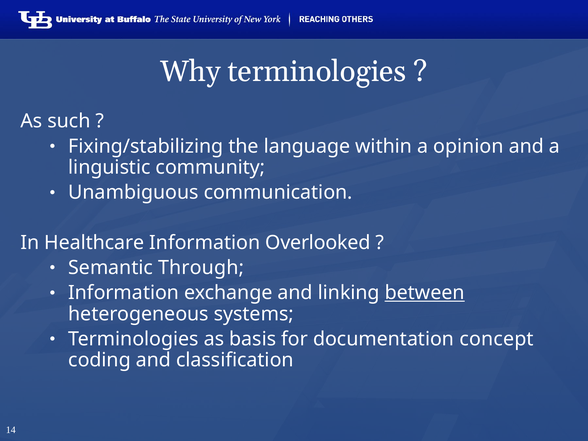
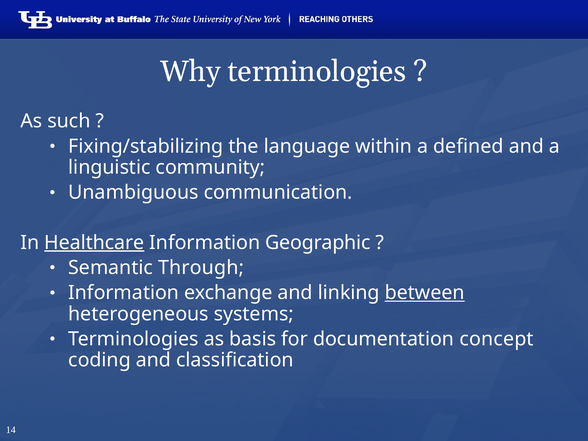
opinion: opinion -> defined (468, 146)
Healthcare underline: none -> present (94, 243)
Overlooked: Overlooked -> Geographic (318, 243)
